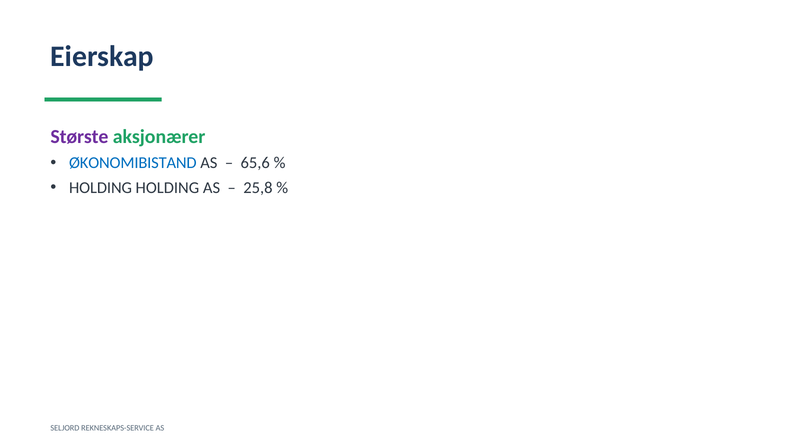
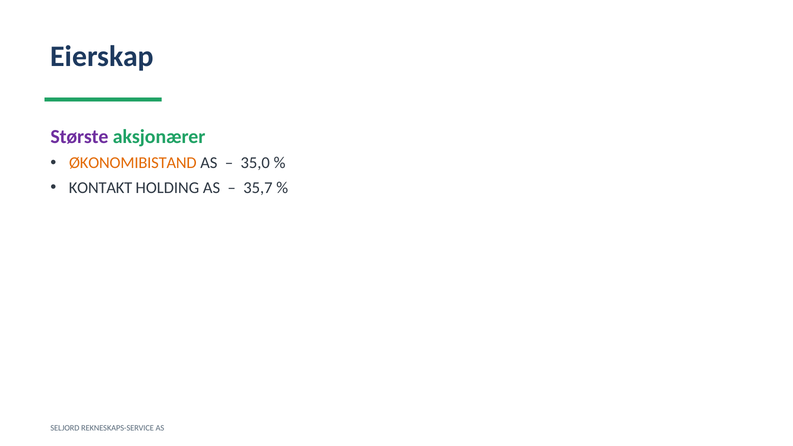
ØKONOMIBISTAND colour: blue -> orange (133, 163)
65,6: 65,6 -> 35,0 (255, 163)
HOLDING: HOLDING -> KONTAKT (101, 188)
25,8: 25,8 -> 35,7 (258, 188)
